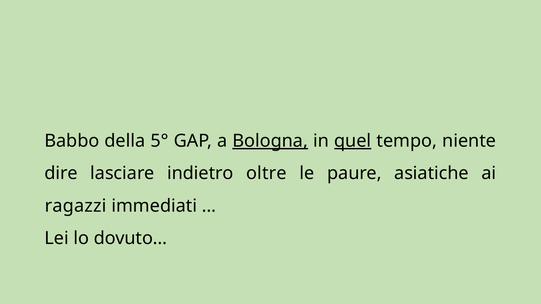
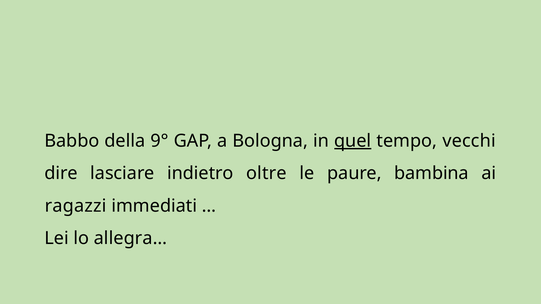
5°: 5° -> 9° (160, 141)
Bologna underline: present -> none (270, 141)
niente: niente -> vecchi (469, 141)
asiatiche: asiatiche -> bambina (432, 173)
dovuto…: dovuto… -> allegra… (130, 238)
